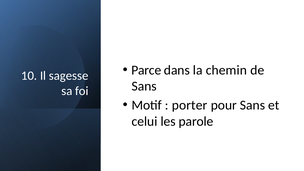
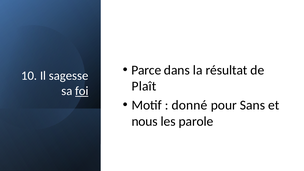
chemin: chemin -> résultat (226, 70)
Sans: Sans -> Plaît (144, 86)
foi underline: none -> present (82, 91)
porter: porter -> donné (190, 105)
celui: celui -> nous (145, 121)
